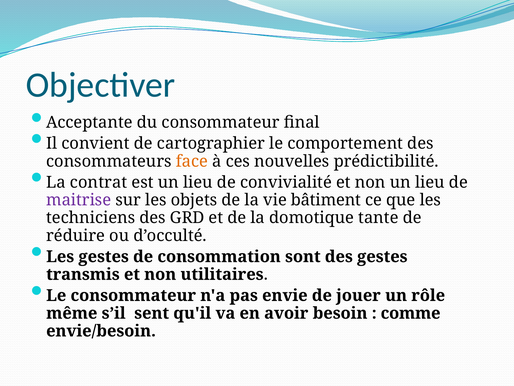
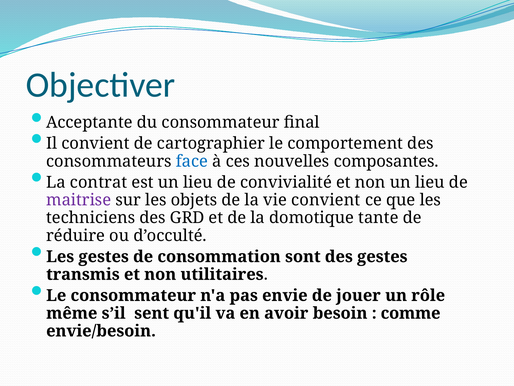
face colour: orange -> blue (192, 161)
prédictibilité: prédictibilité -> composantes (386, 161)
vie bâtiment: bâtiment -> convient (326, 200)
